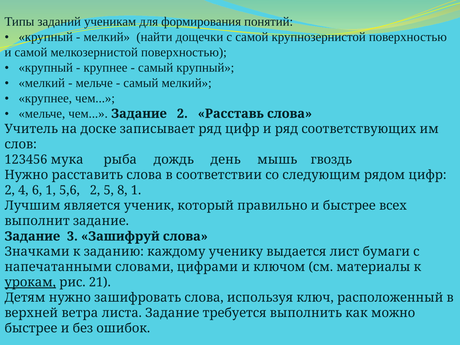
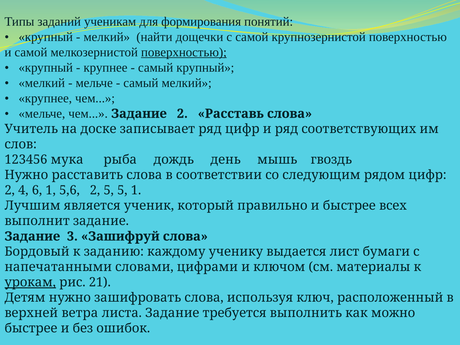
поверхностью underline: none -> present (184, 52)
5 8: 8 -> 5 (122, 190)
Значками: Значками -> Бордовый (37, 252)
